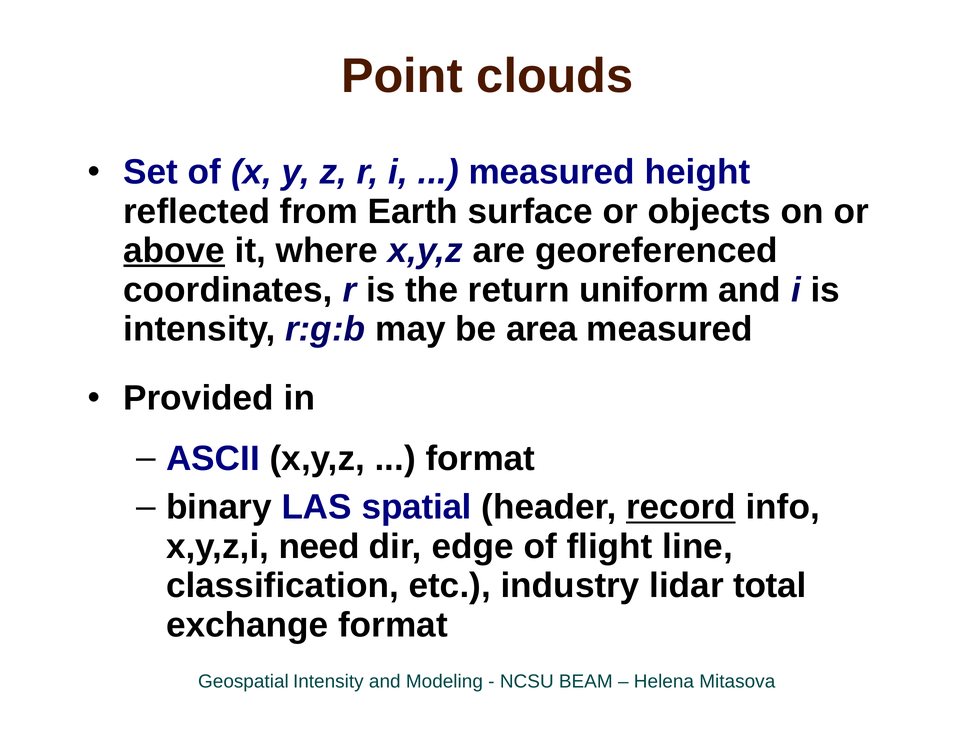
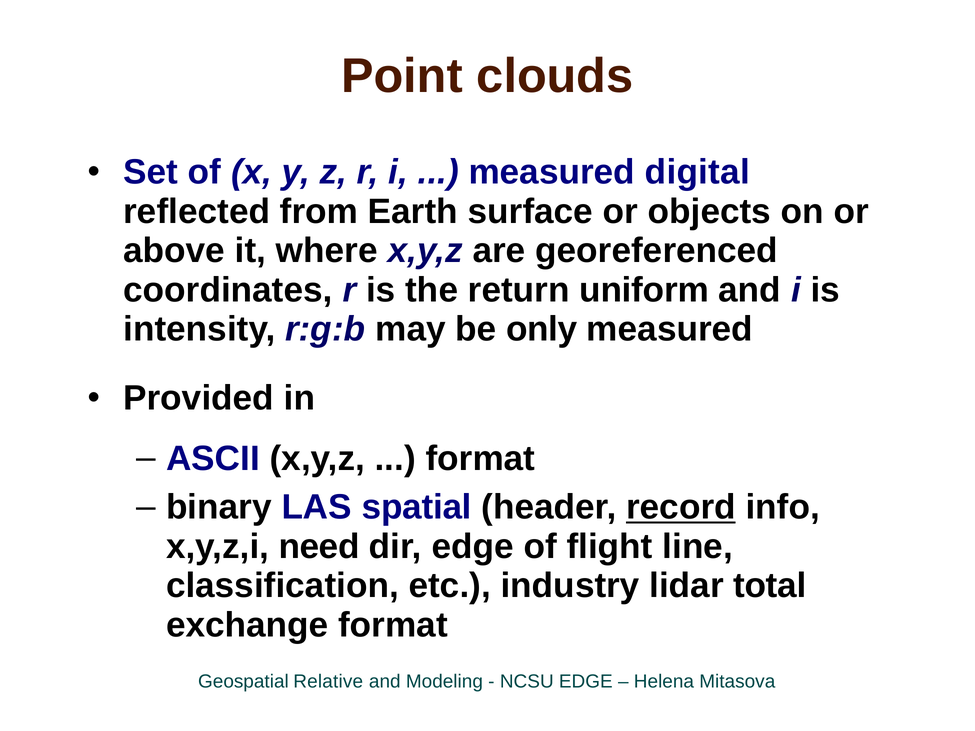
height: height -> digital (697, 172)
above underline: present -> none (174, 251)
area: area -> only (542, 329)
Geospatial Intensity: Intensity -> Relative (328, 682)
NCSU BEAM: BEAM -> EDGE (586, 682)
